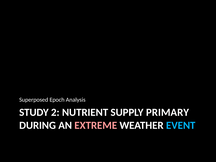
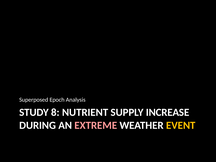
2: 2 -> 8 (55, 112)
PRIMARY: PRIMARY -> INCREASE (168, 112)
EVENT colour: light blue -> yellow (181, 125)
